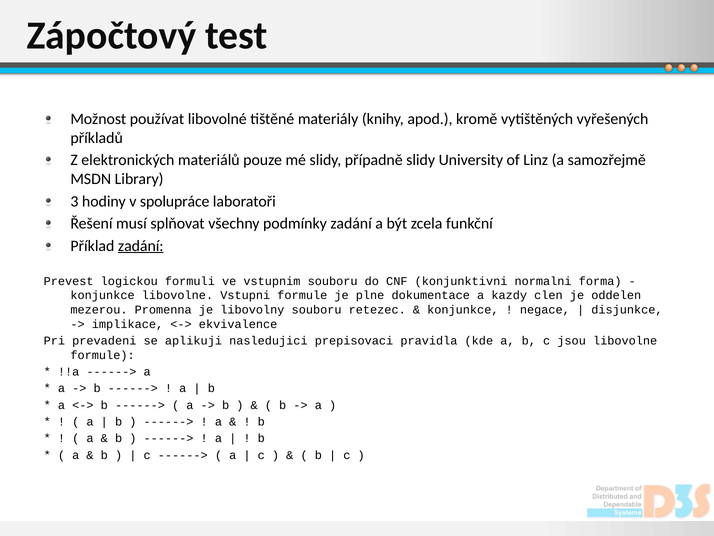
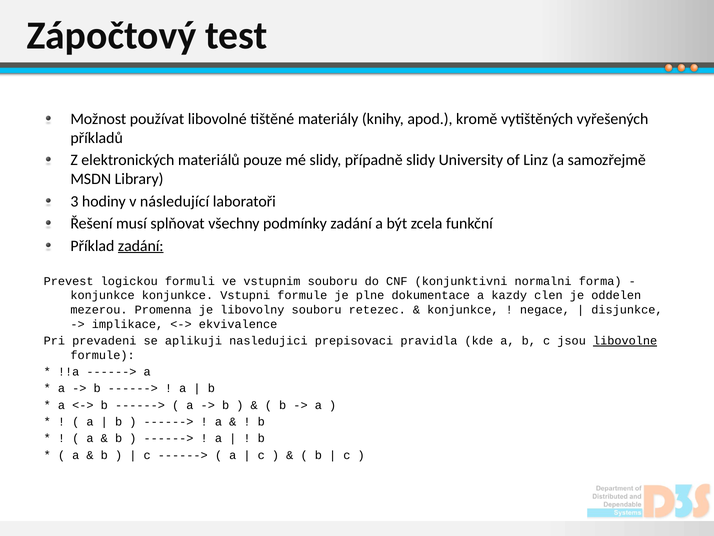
spolupráce: spolupráce -> následující (175, 201)
konjunkce libovolne: libovolne -> konjunkce (177, 295)
libovolne underline: none -> present (625, 341)
